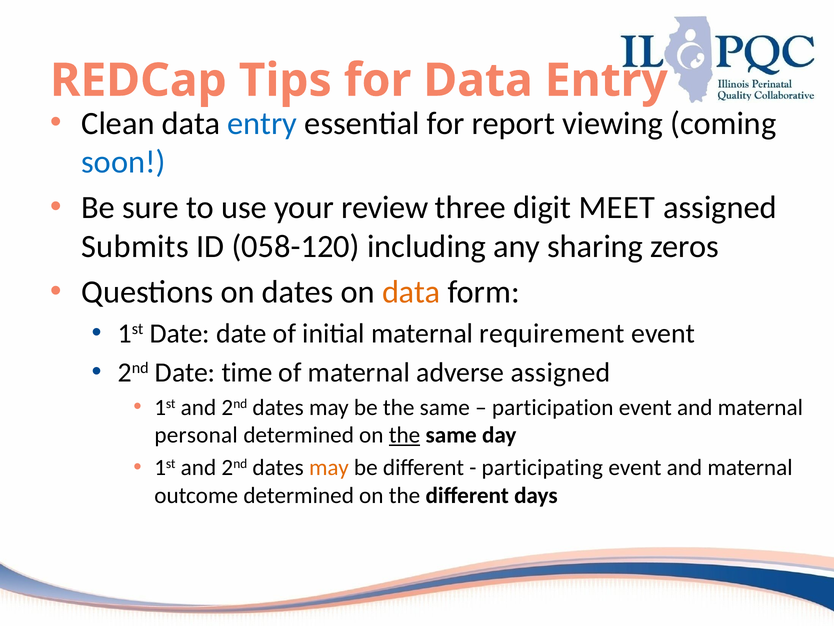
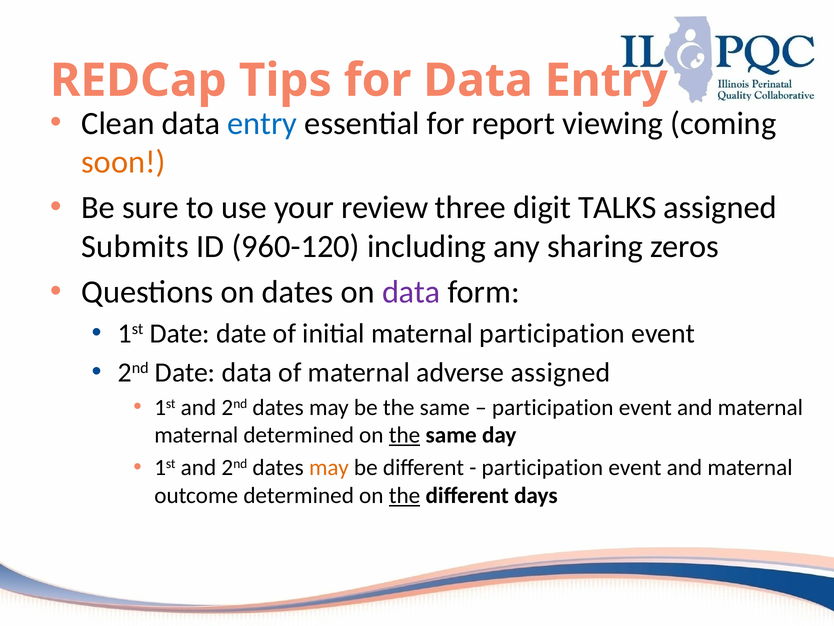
soon colour: blue -> orange (123, 162)
MEET: MEET -> TALKS (617, 208)
058-120: 058-120 -> 960-120 (296, 247)
data colour: orange -> purple (411, 292)
maternal requirement: requirement -> participation (552, 333)
Date time: time -> data (247, 372)
personal: personal -> maternal (196, 435)
participating: participating -> participation (542, 467)
the underline: none -> present (405, 495)
